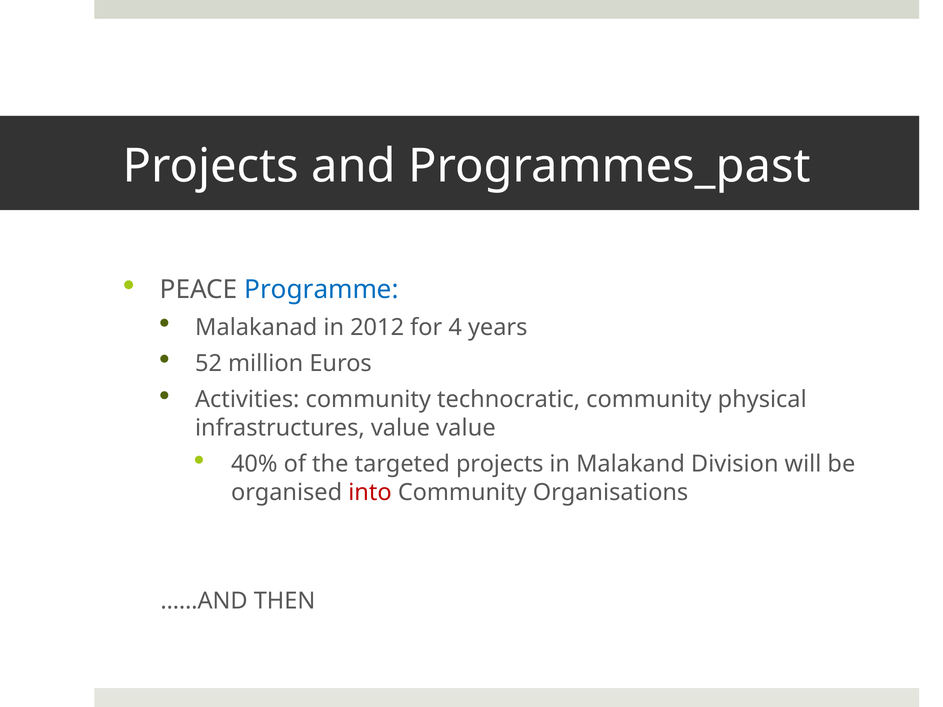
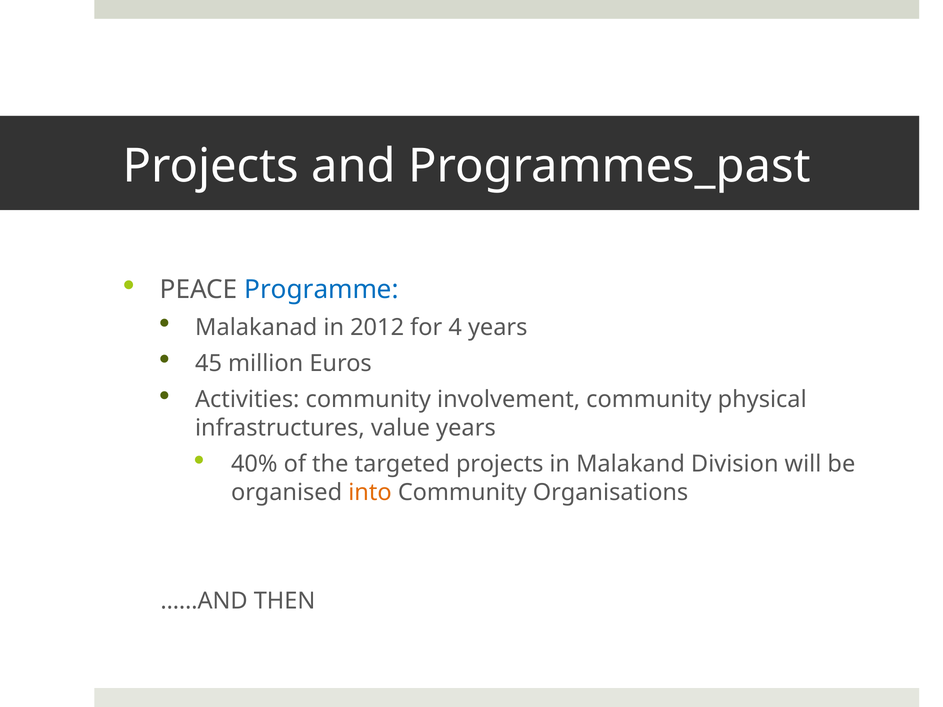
52: 52 -> 45 (209, 364)
technocratic: technocratic -> involvement (509, 400)
value value: value -> years (466, 428)
into colour: red -> orange (370, 493)
